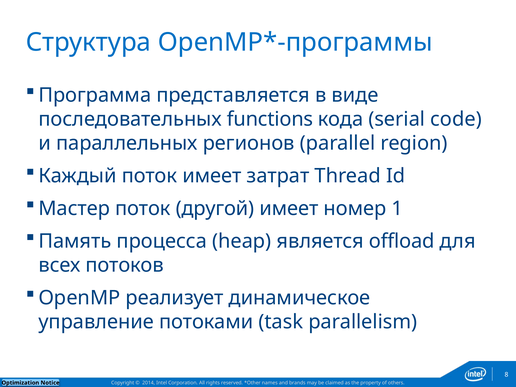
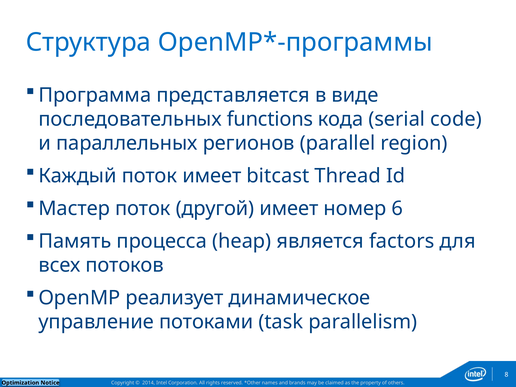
затрат: затрат -> bitcast (278, 176)
1: 1 -> 6 (397, 208)
offload: offload -> factors (402, 241)
